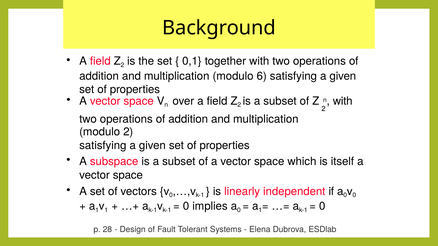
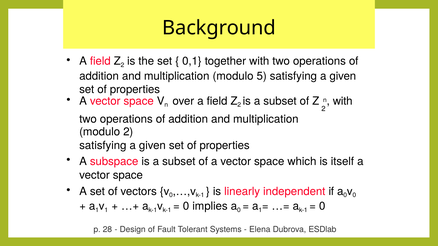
6: 6 -> 5 (262, 76)
